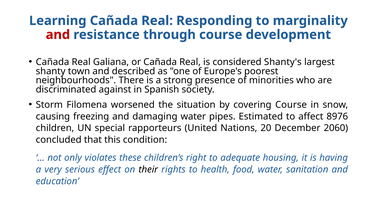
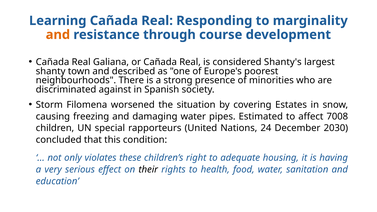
and colour: red -> orange (58, 35)
covering Course: Course -> Estates (291, 105)
8976: 8976 -> 7008 (337, 116)
20: 20 -> 24 (266, 128)
2060: 2060 -> 2030 (336, 128)
